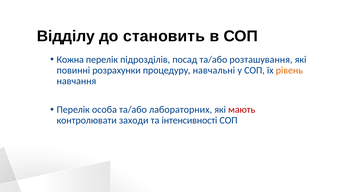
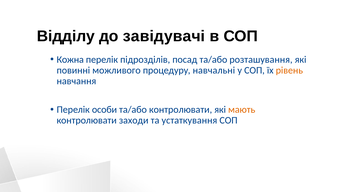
становить: становить -> завідувачі (164, 36)
розрахунки: розрахунки -> можливого (116, 70)
особа: особа -> особи (104, 110)
та/або лабораторних: лабораторних -> контролювати (181, 110)
мають colour: red -> orange (242, 110)
інтенсивності: інтенсивності -> устаткування (189, 120)
